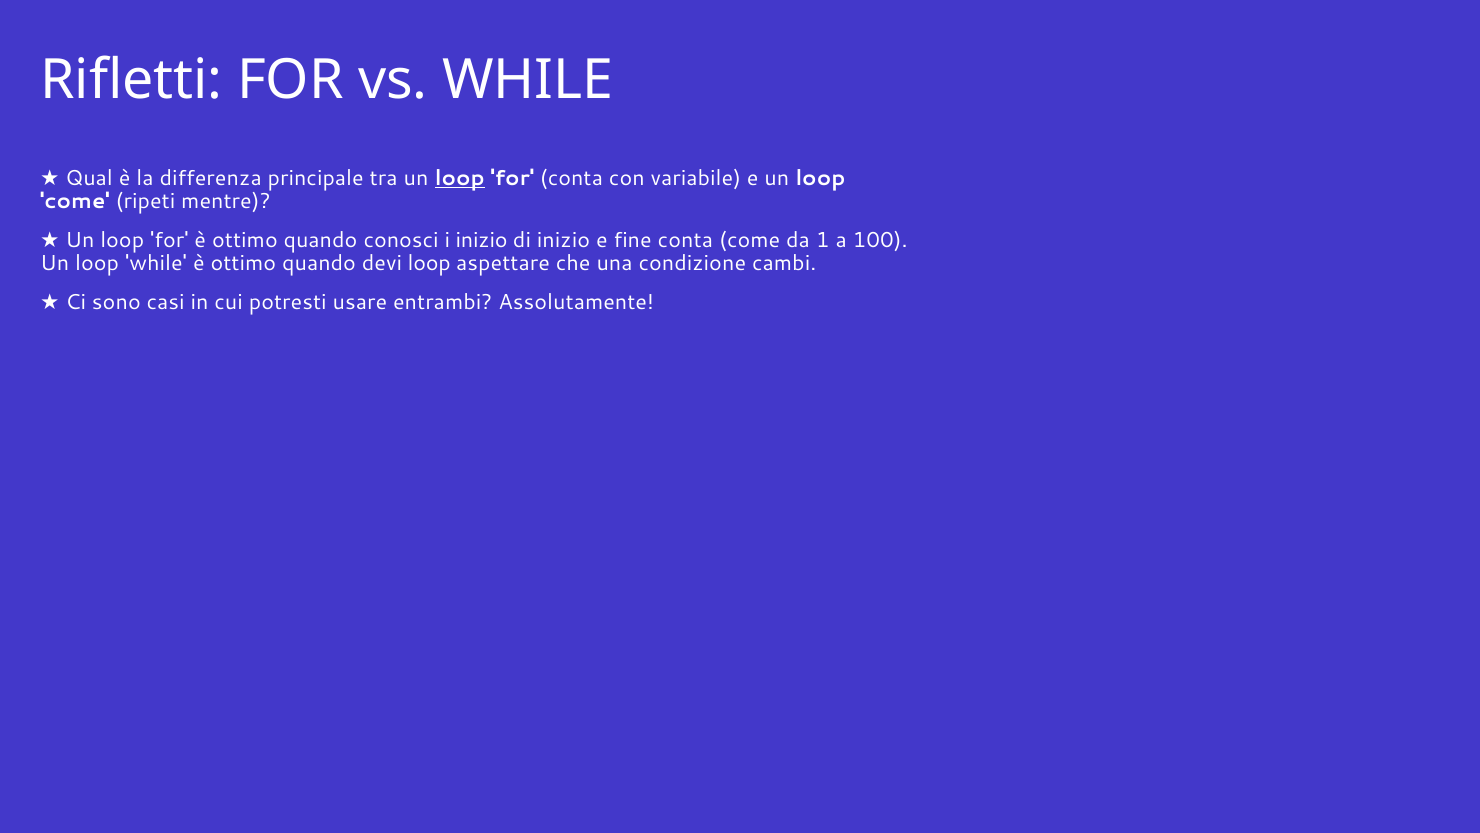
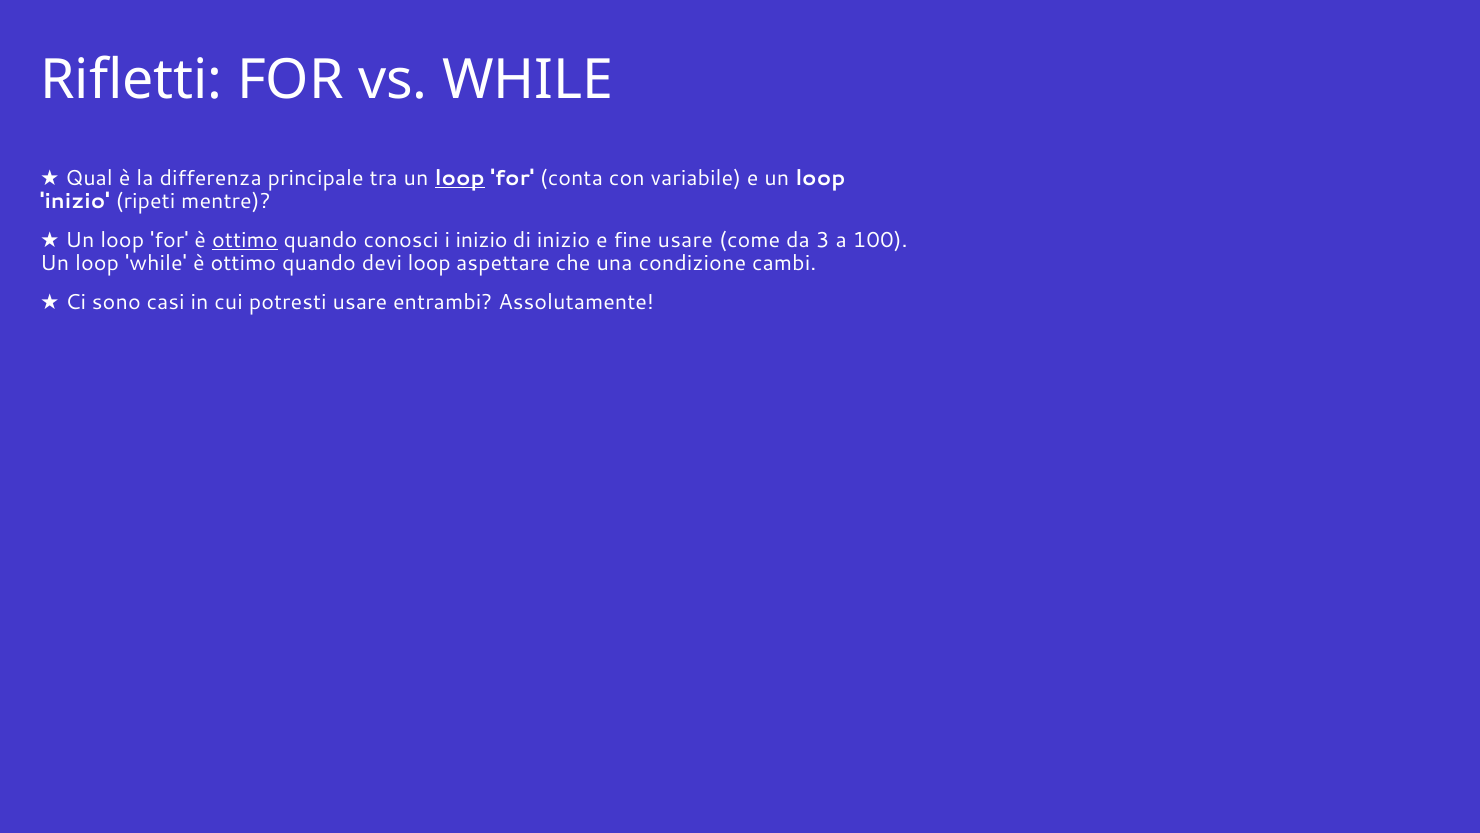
come: come -> inizio (75, 201)
ottimo underline: none -> present (245, 240)
fine conta: conta -> usare (685, 240)
1: 1 -> 3 (823, 240)
